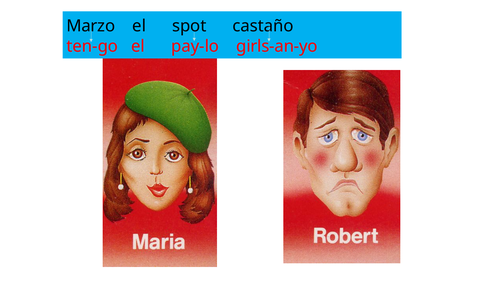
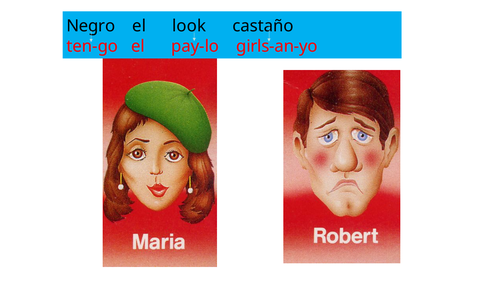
Marzo: Marzo -> Negro (91, 26)
spot: spot -> look (189, 26)
